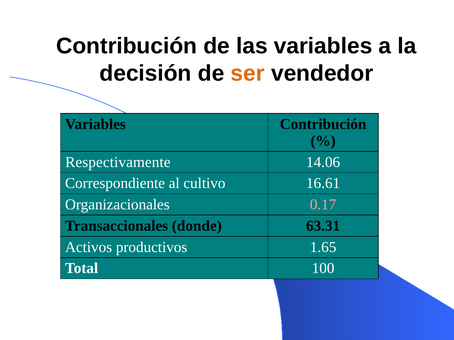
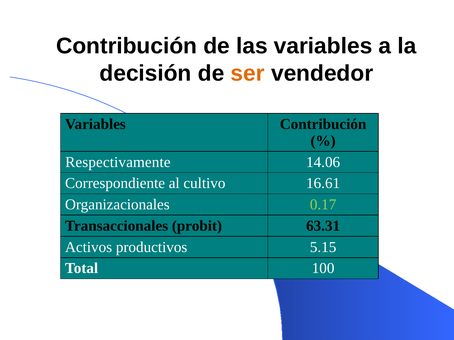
0.17 colour: pink -> light green (323, 205)
donde: donde -> probit (197, 226)
1.65: 1.65 -> 5.15 (323, 247)
